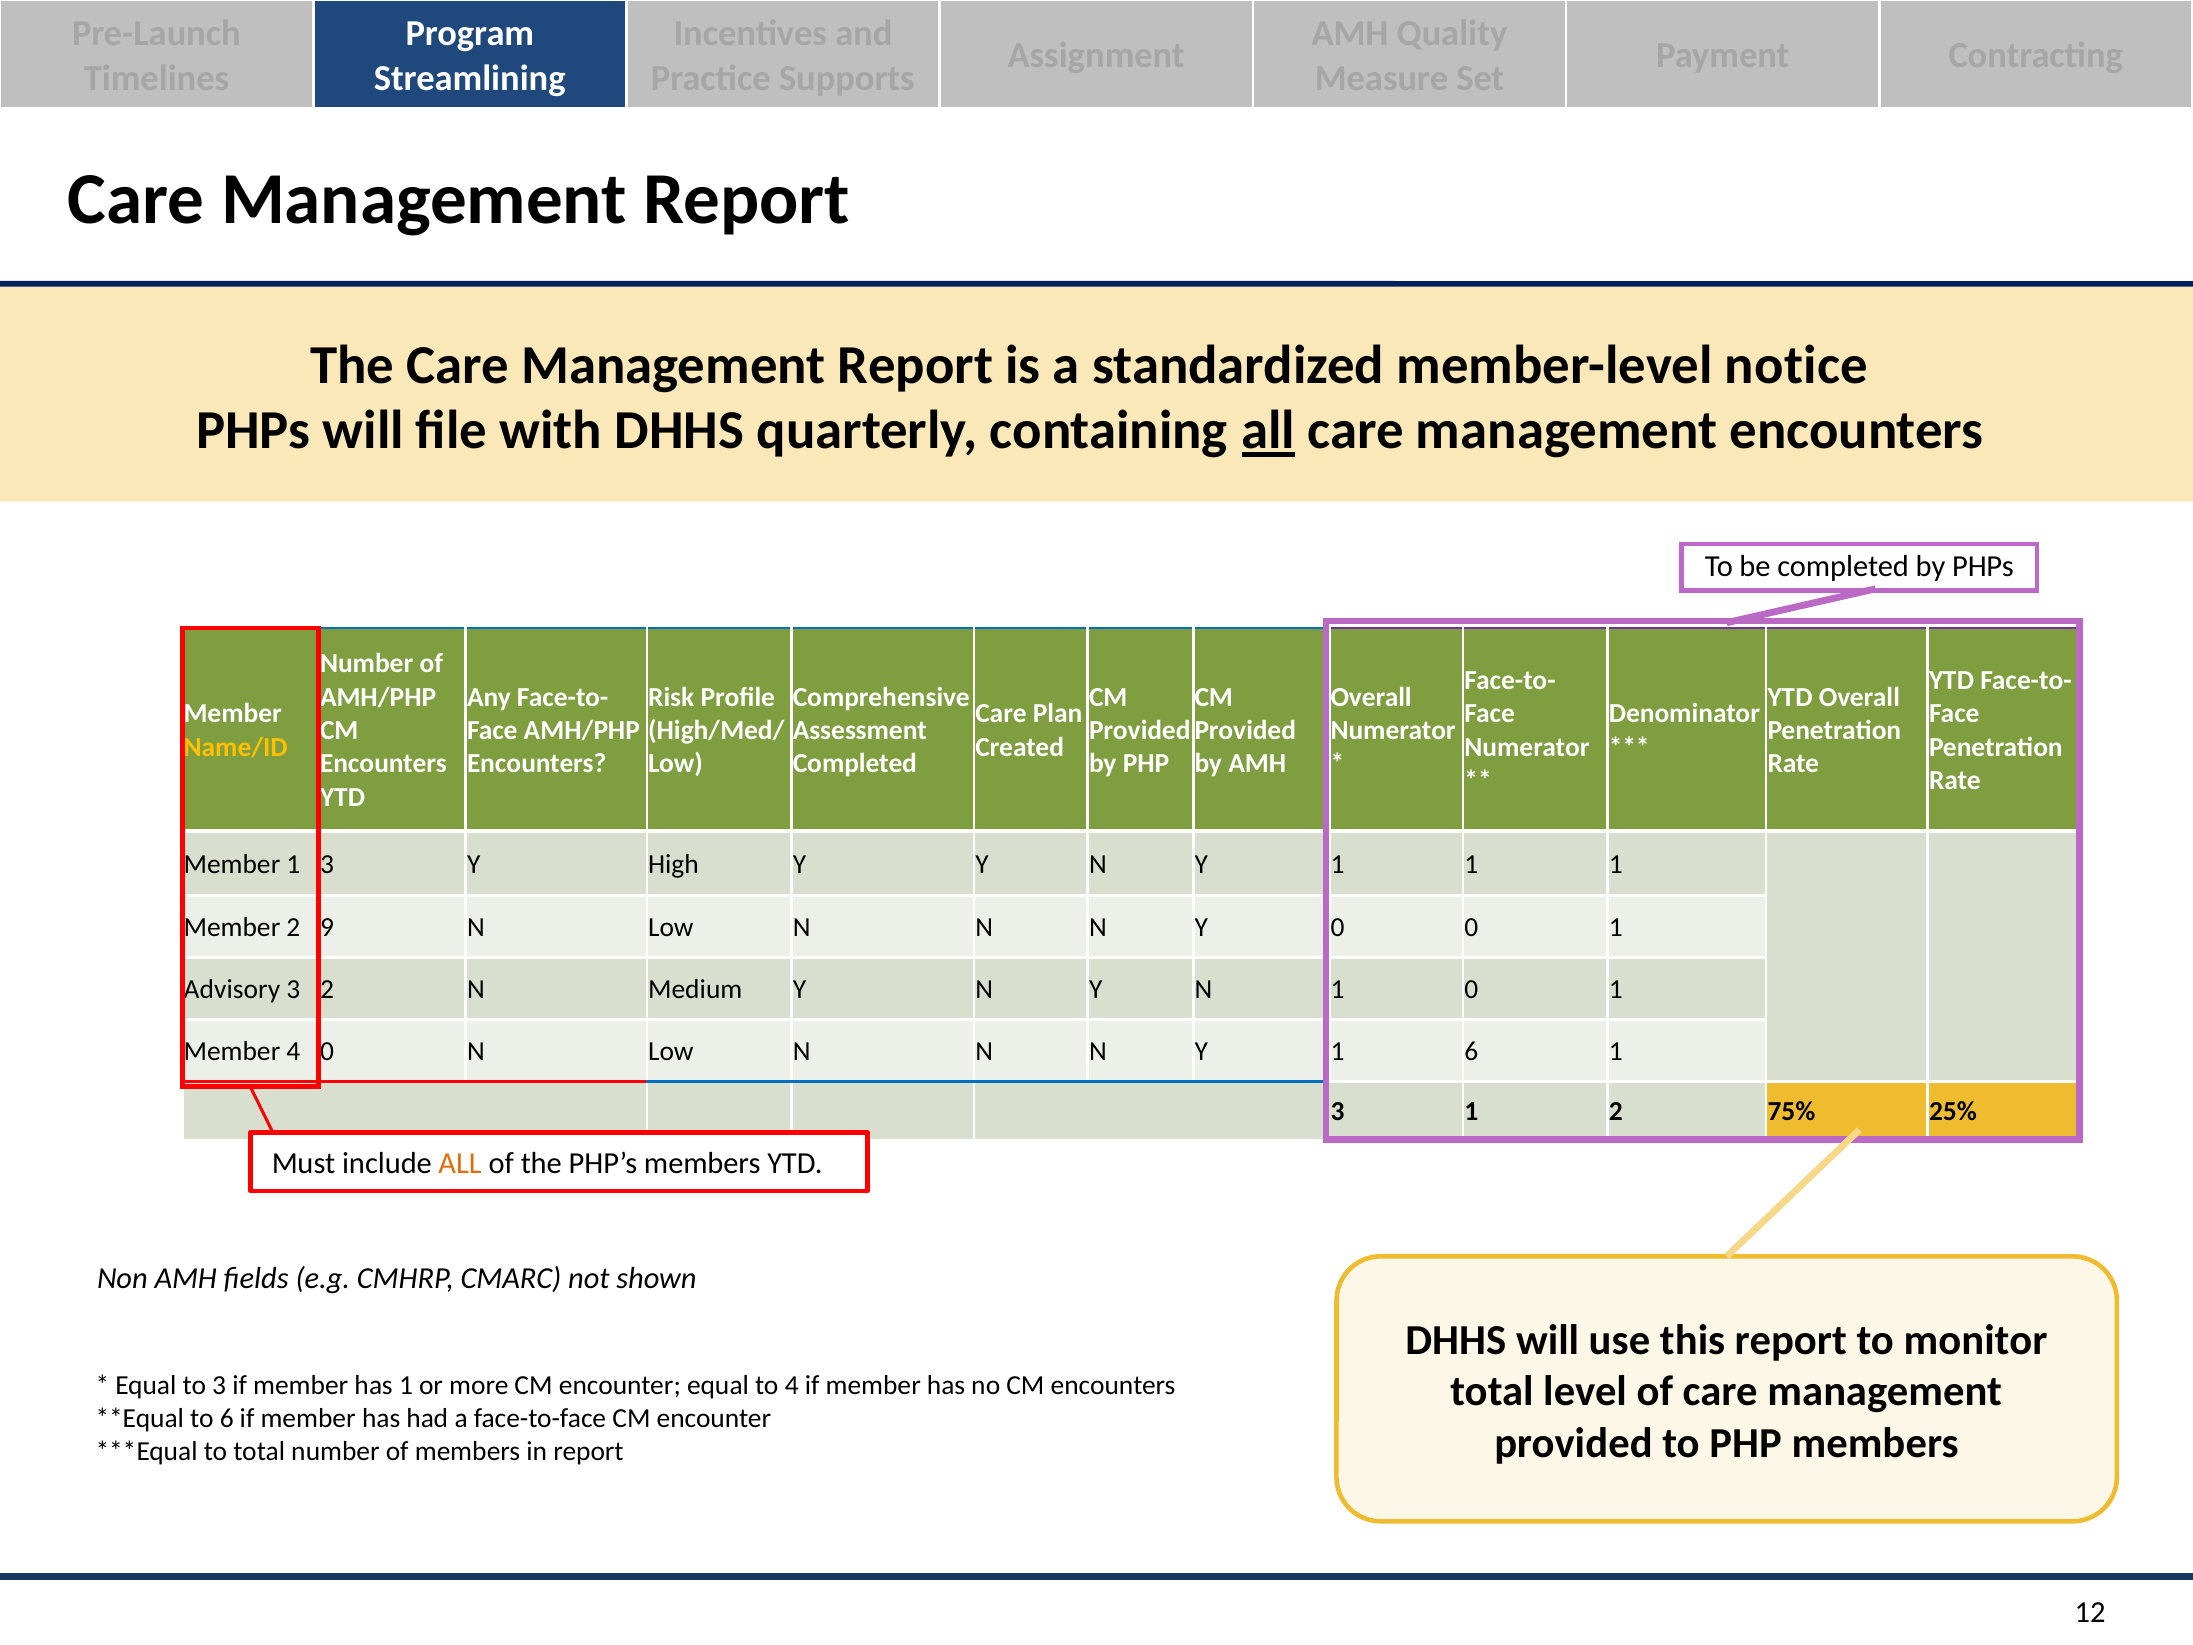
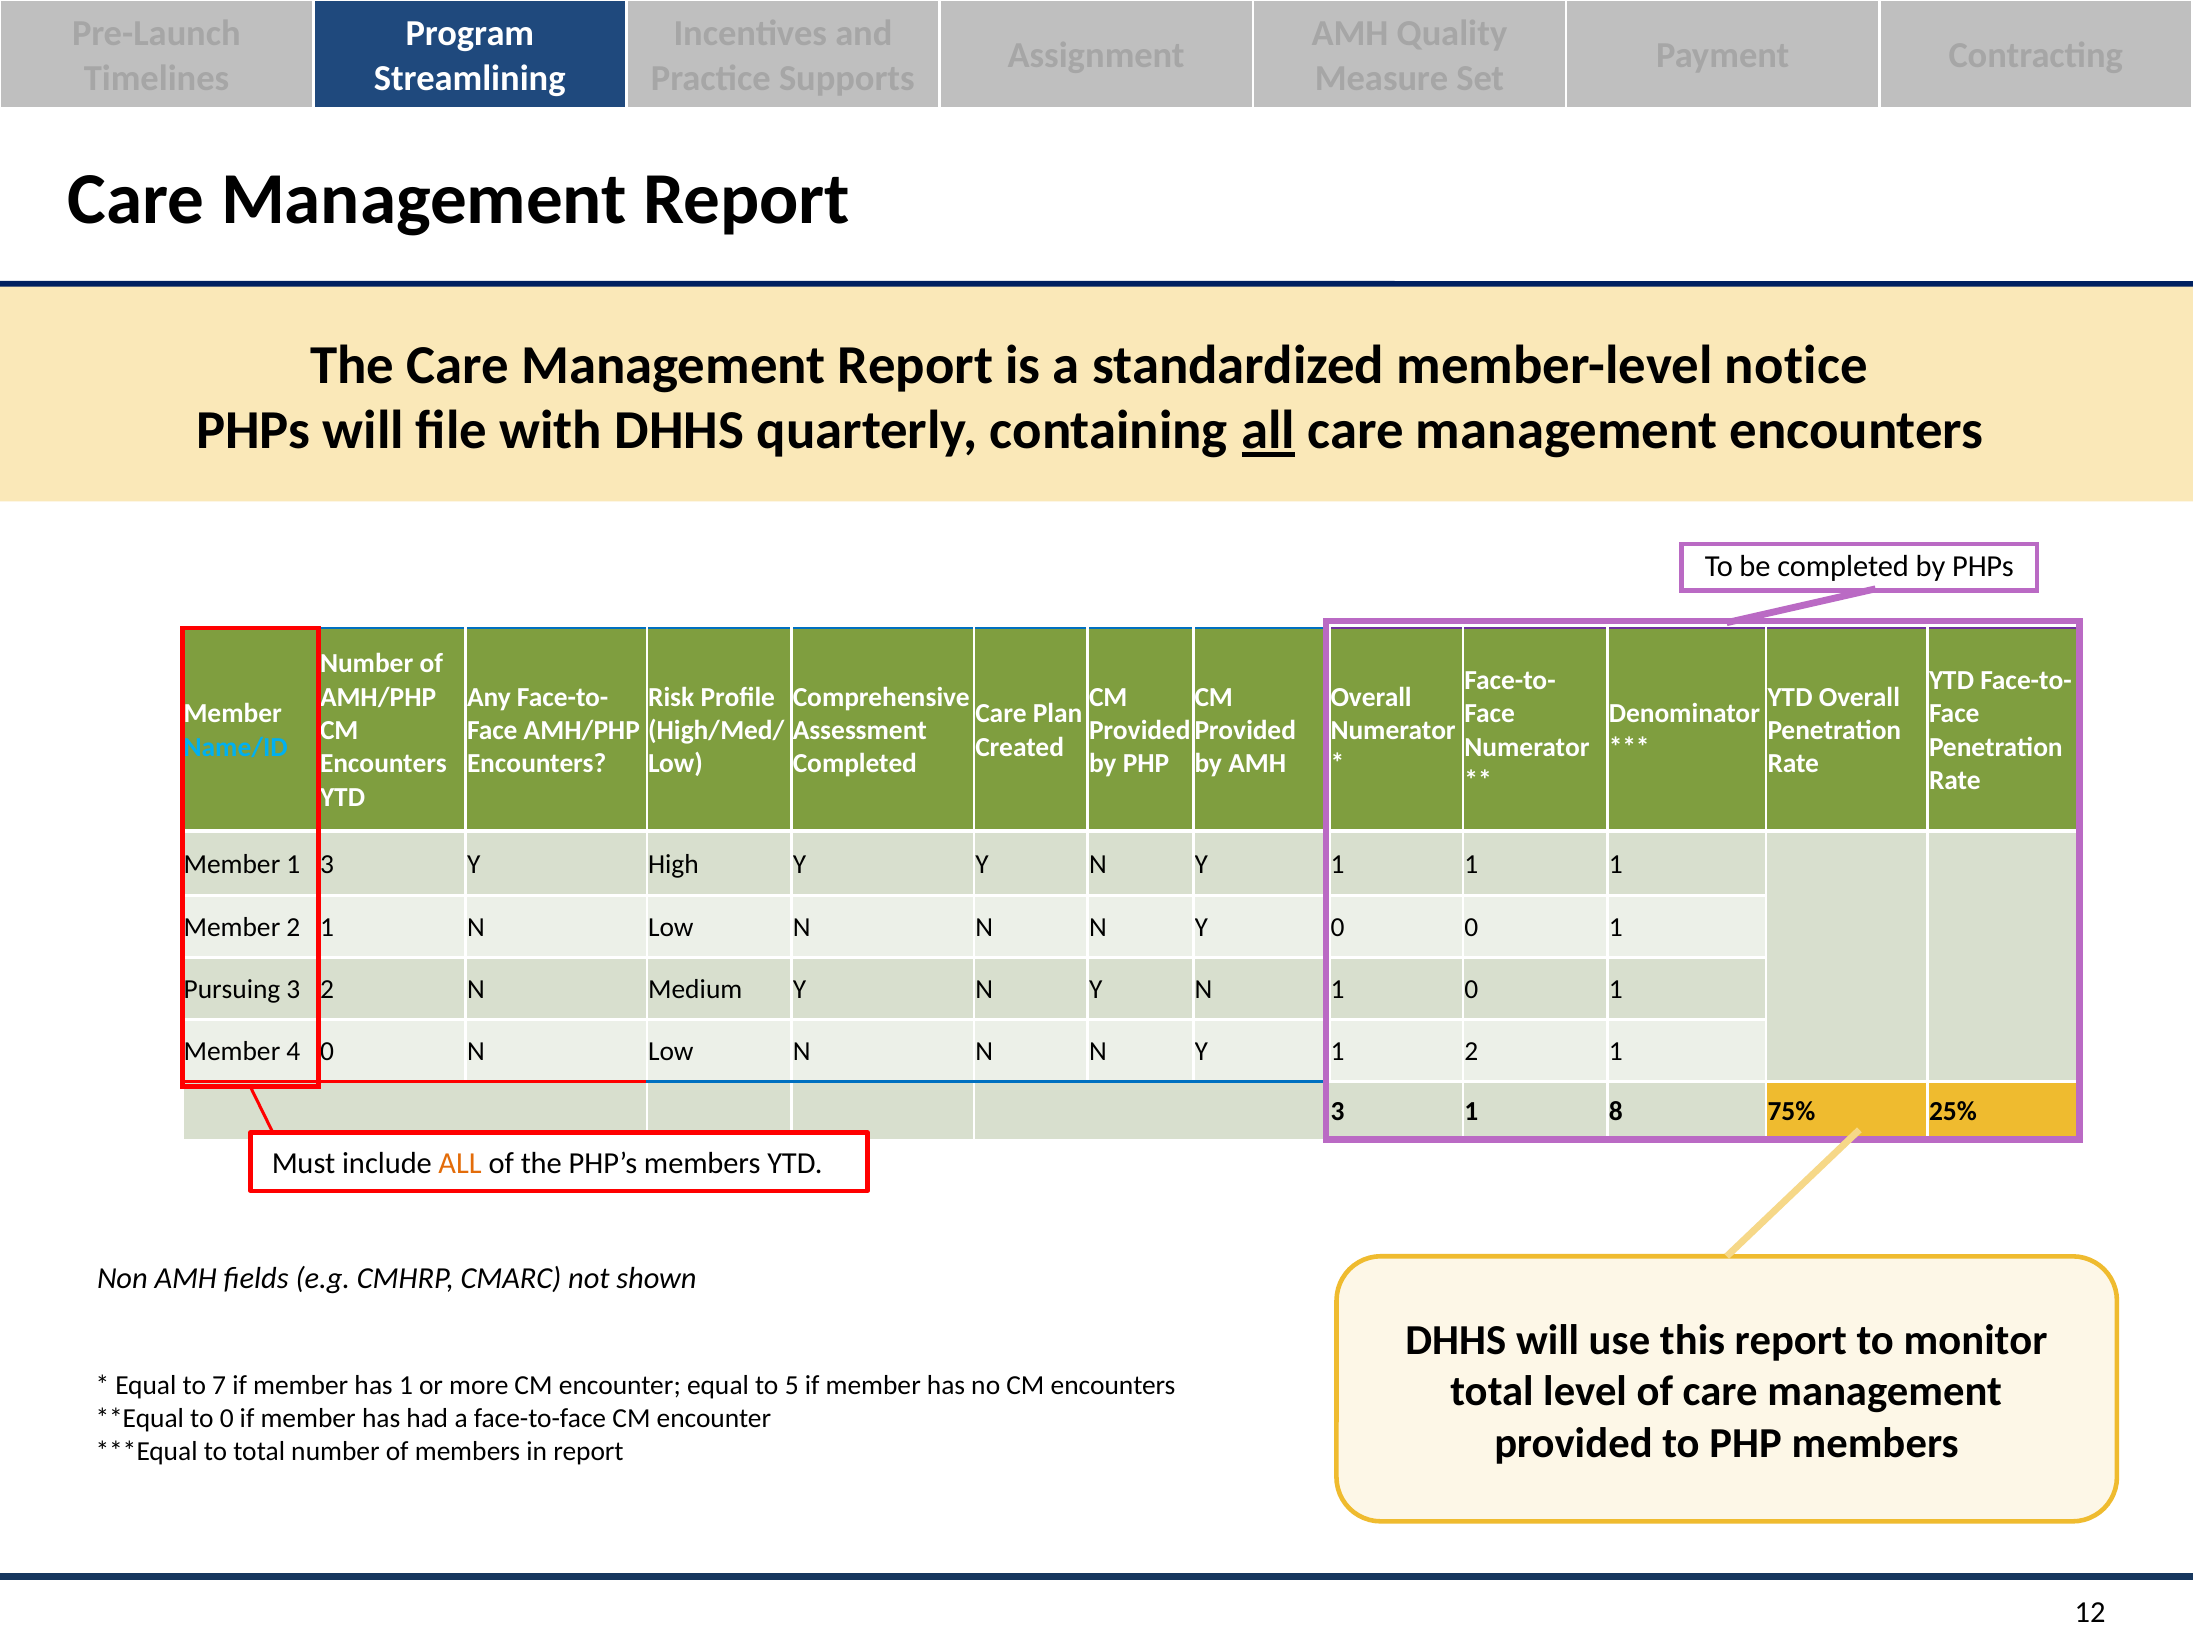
Name/ID colour: yellow -> light blue (236, 747)
Member 2 9: 9 -> 1 (327, 927)
Advisory: Advisory -> Pursuing (232, 989)
1 6: 6 -> 2 (1471, 1051)
1 2: 2 -> 8 (1616, 1112)
to 3: 3 -> 7 (219, 1385)
to 4: 4 -> 5 (792, 1385)
to 6: 6 -> 0 (227, 1418)
